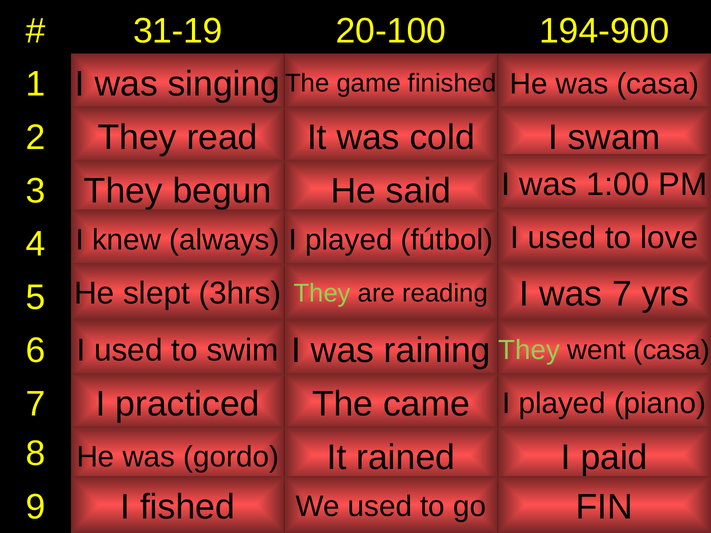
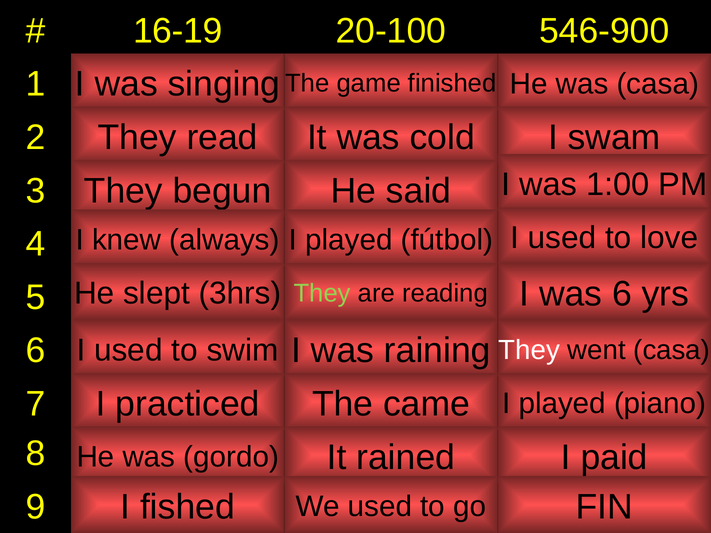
31-19: 31-19 -> 16-19 (178, 31)
194-900: 194-900 -> 546-900 (604, 31)
7: 7 -> 6 (622, 294)
They colour: light green -> white (529, 350)
